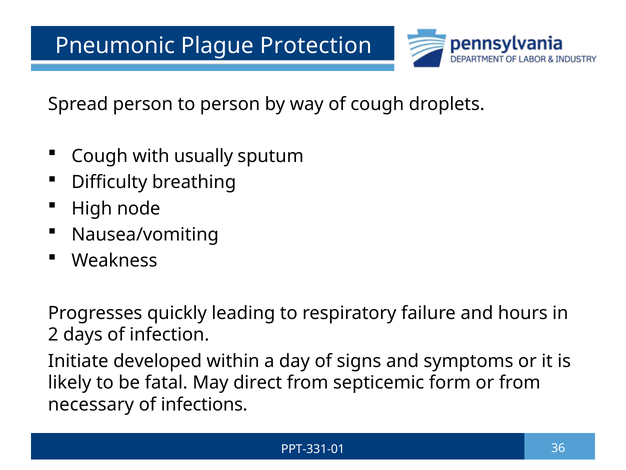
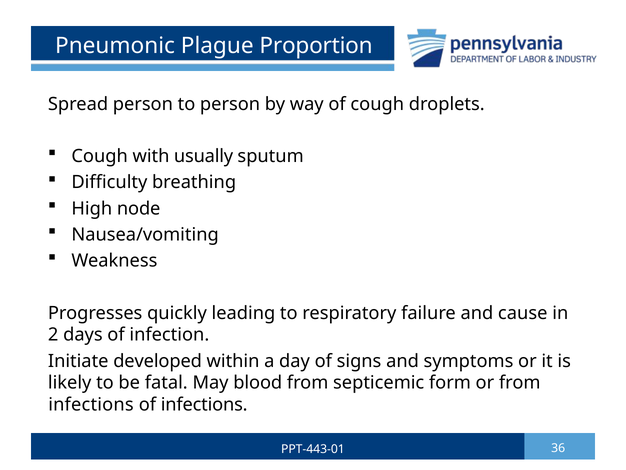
Protection: Protection -> Proportion (316, 46)
hours: hours -> cause (523, 313)
direct: direct -> blood (258, 383)
necessary: necessary -> infections (91, 404)
PPT-331-01: PPT-331-01 -> PPT-443-01 (313, 449)
